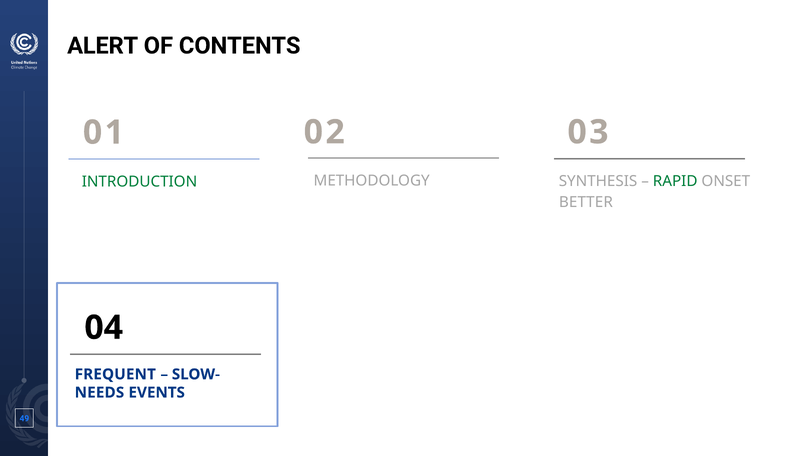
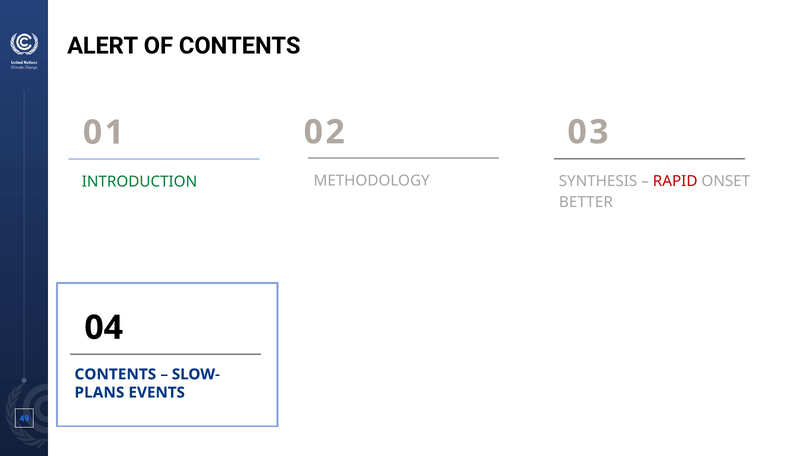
RAPID colour: green -> red (675, 182)
FREQUENT: FREQUENT -> CONTENTS (115, 375)
NEEDS: NEEDS -> PLANS (99, 393)
